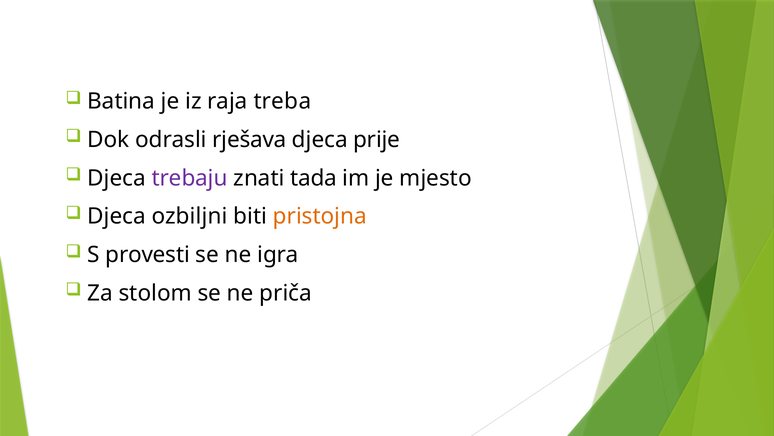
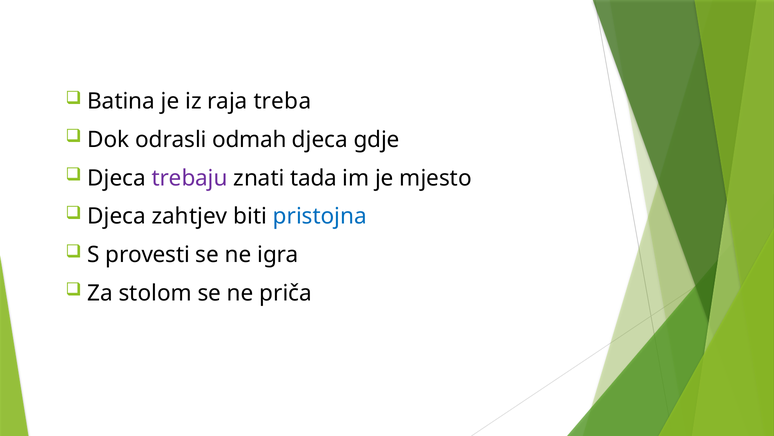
rješava: rješava -> odmah (249, 139)
prije: prije -> gdje (377, 139)
ozbiljni: ozbiljni -> zahtjev (189, 216)
pristojna colour: orange -> blue (320, 216)
